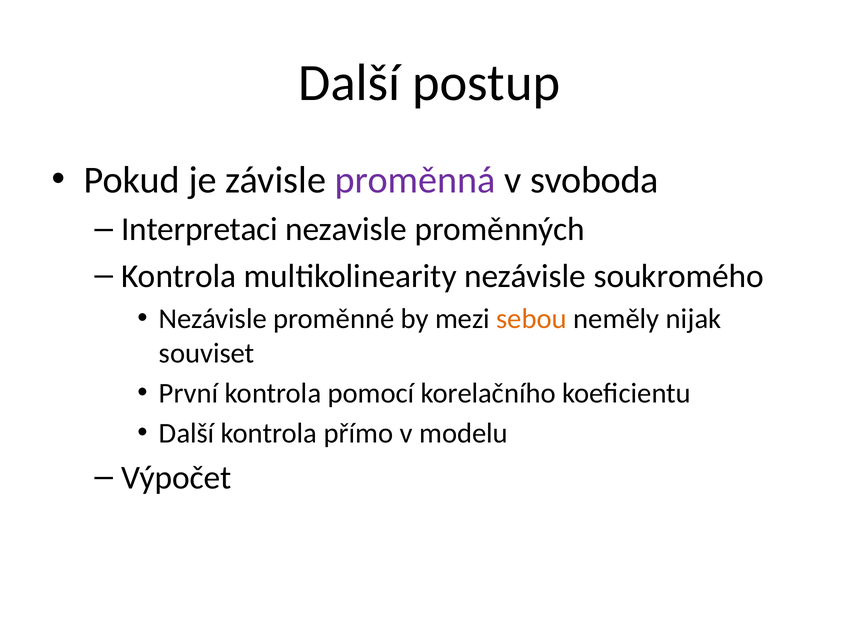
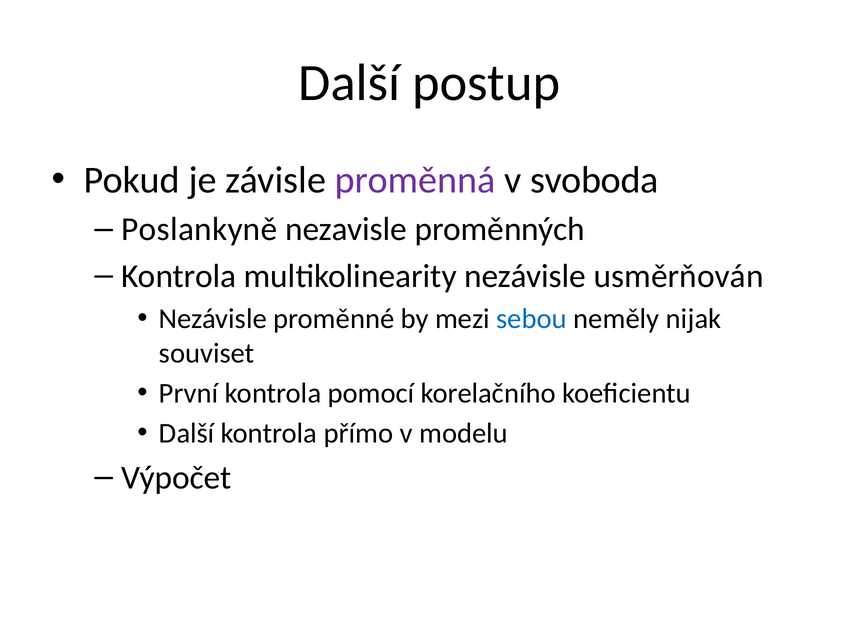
Interpretaci: Interpretaci -> Poslankyně (199, 230)
soukromého: soukromého -> usměrňován (679, 276)
sebou colour: orange -> blue (532, 319)
